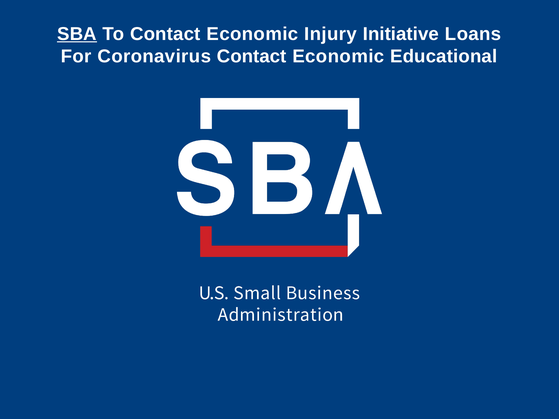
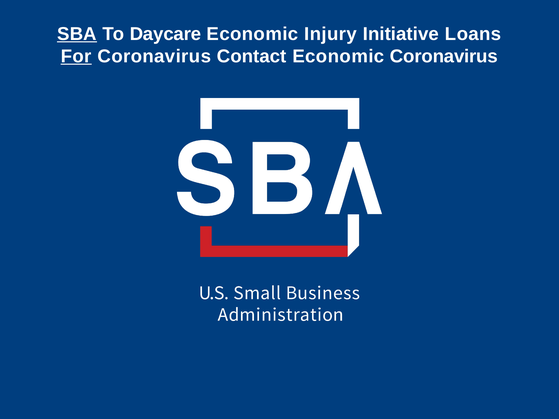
To Contact: Contact -> Daycare (165, 34)
For underline: none -> present (76, 56)
Economic Educational: Educational -> Coronavirus (444, 56)
